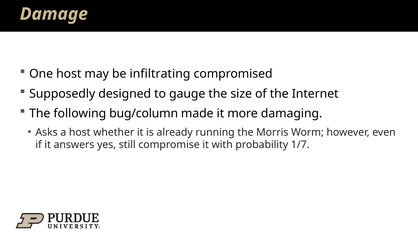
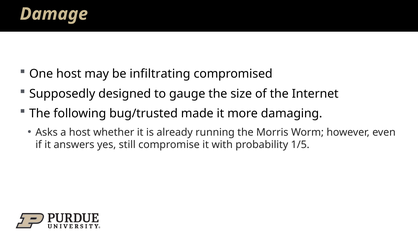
bug/column: bug/column -> bug/trusted (144, 114)
1/7: 1/7 -> 1/5 (300, 145)
